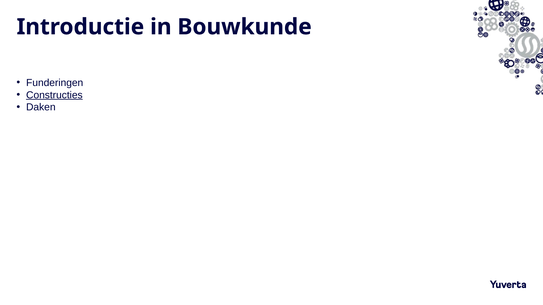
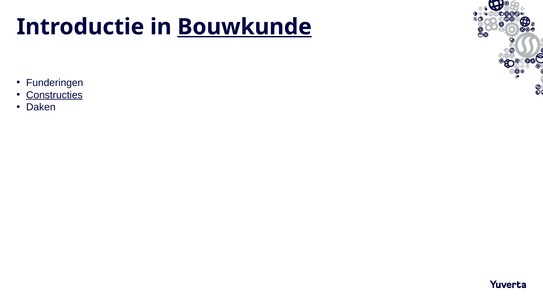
Bouwkunde underline: none -> present (245, 27)
